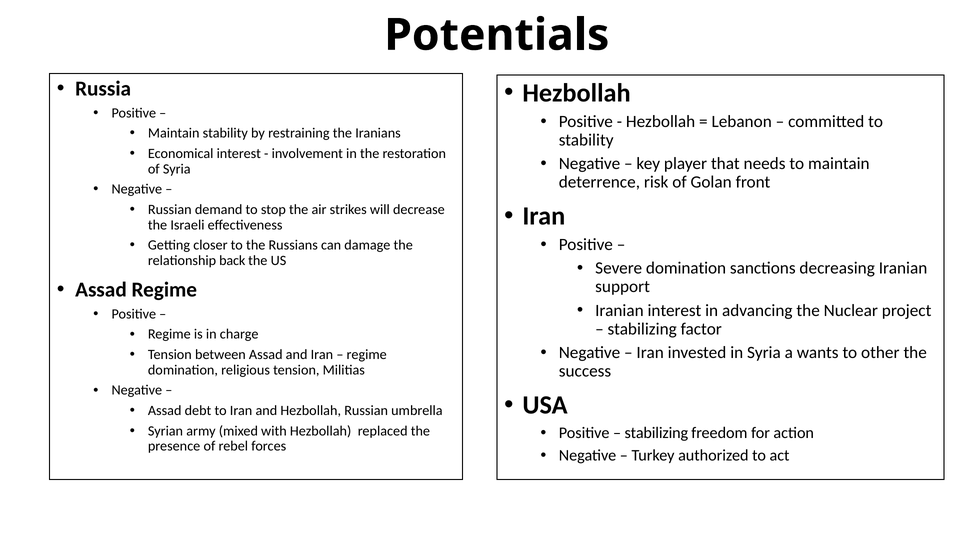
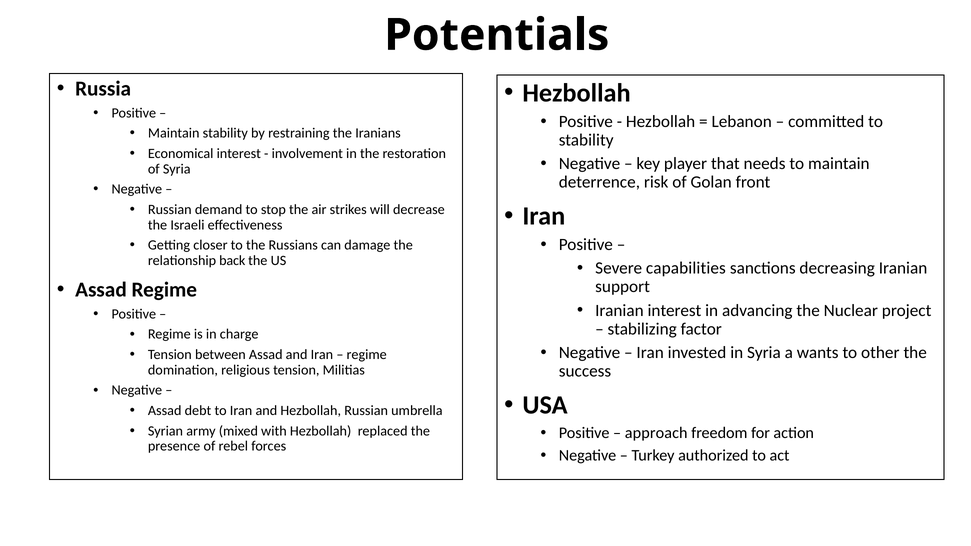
Severe domination: domination -> capabilities (686, 268)
stabilizing: stabilizing -> approach (656, 433)
